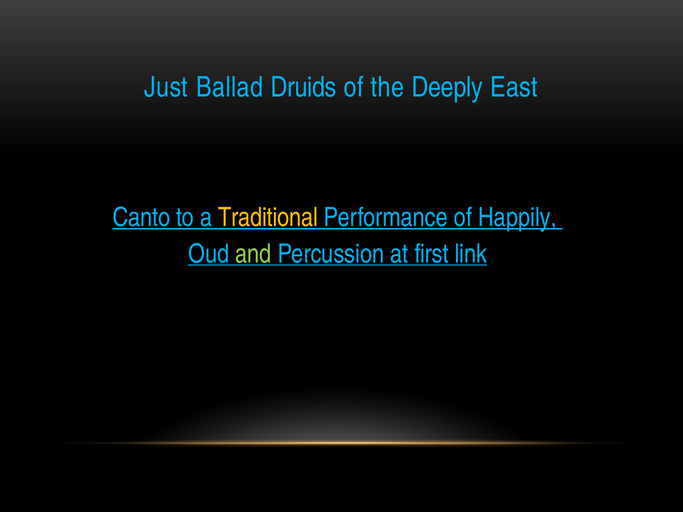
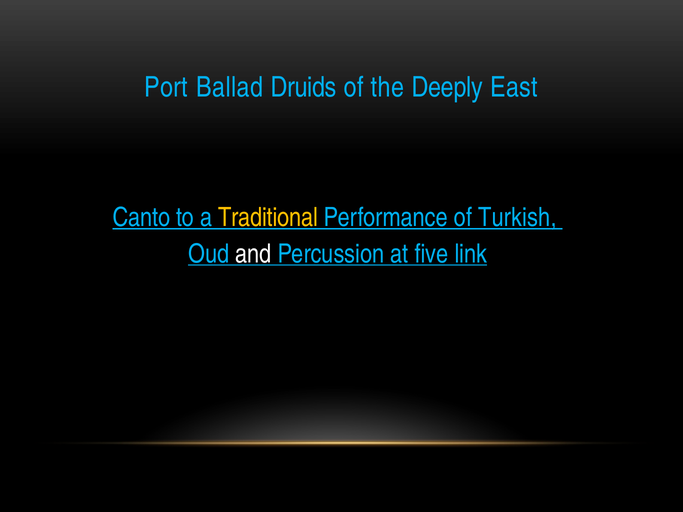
Just: Just -> Port (166, 87)
Happily: Happily -> Turkish (517, 218)
and colour: light green -> white (253, 254)
first: first -> five (432, 254)
